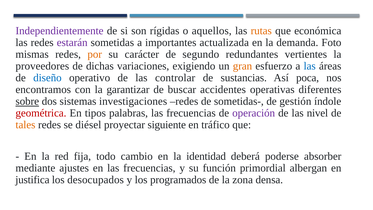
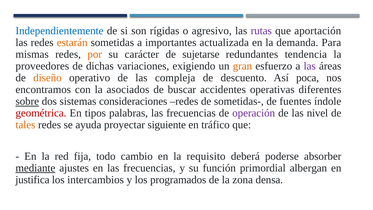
Independientemente colour: purple -> blue (60, 31)
aquellos: aquellos -> agresivo (212, 31)
rutas colour: orange -> purple (261, 31)
económica: económica -> aportación (318, 31)
estarán colour: purple -> orange (72, 43)
Foto: Foto -> Para (331, 43)
segundo: segundo -> sujetarse (201, 54)
vertientes: vertientes -> tendencia (306, 54)
las colour: blue -> purple (310, 66)
diseño colour: blue -> orange (47, 78)
controlar: controlar -> compleja (175, 78)
sustancias: sustancias -> descuento (244, 78)
garantizar: garantizar -> asociados (128, 90)
investigaciones: investigaciones -> consideraciones (133, 101)
gestión: gestión -> fuentes (295, 101)
diésel: diésel -> ayuda (88, 125)
identidad: identidad -> requisito (206, 156)
mediante underline: none -> present (35, 168)
desocupados: desocupados -> intercambios (96, 180)
